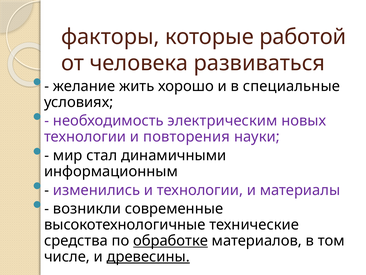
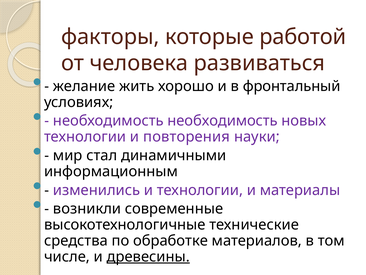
специальные: специальные -> фронтальный (292, 86)
необходимость электрическим: электрическим -> необходимость (223, 121)
обработке underline: present -> none (171, 240)
